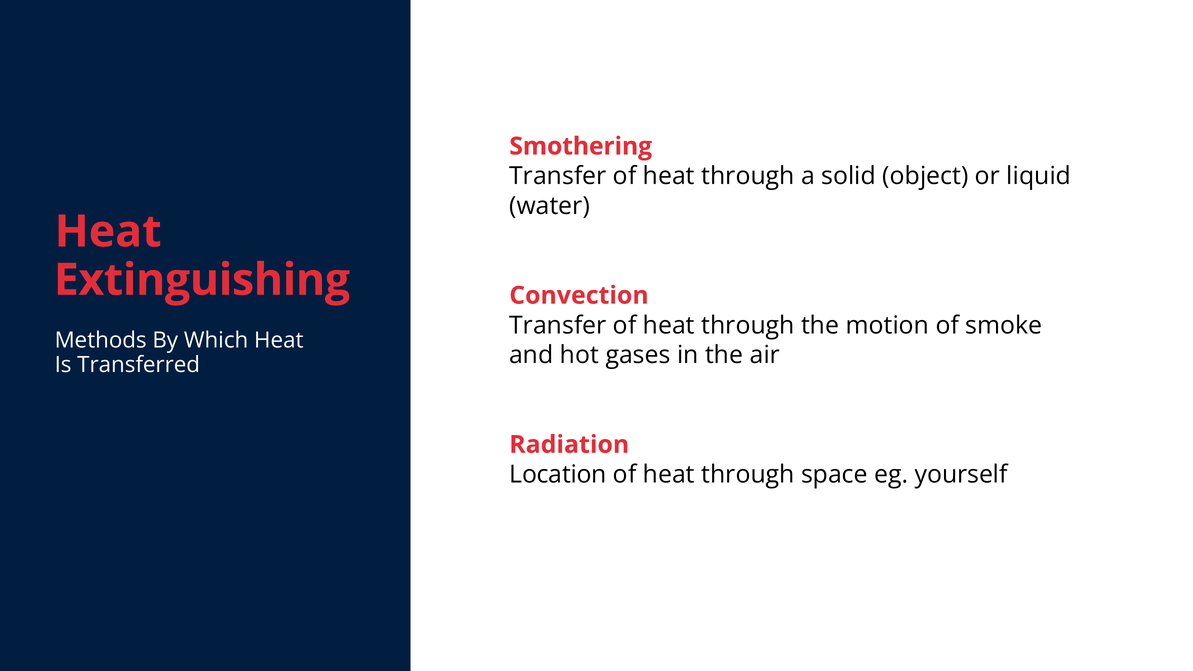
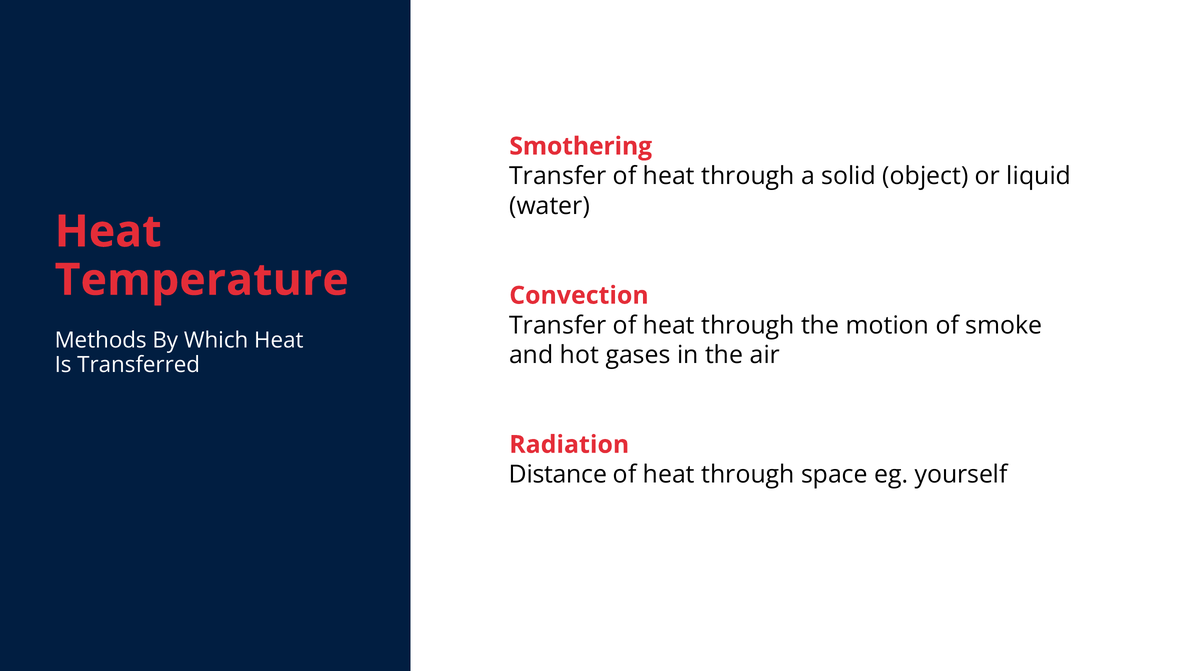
Extinguishing: Extinguishing -> Temperature (202, 280)
Location: Location -> Distance (558, 475)
